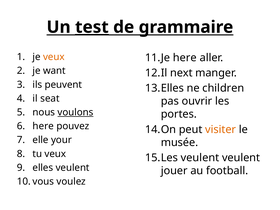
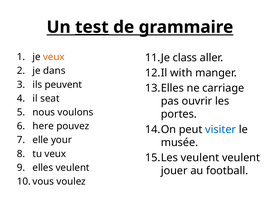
here: here -> class (185, 58)
want: want -> dans (54, 71)
next: next -> with (181, 73)
children: children -> carriage (223, 88)
voulons underline: present -> none (75, 112)
visiter colour: orange -> blue (221, 129)
